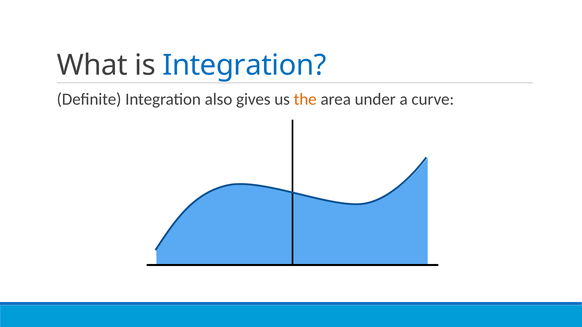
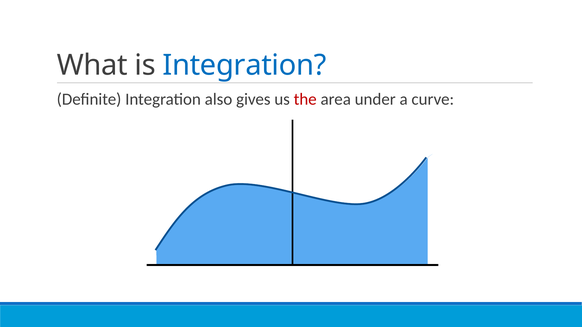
the colour: orange -> red (305, 99)
